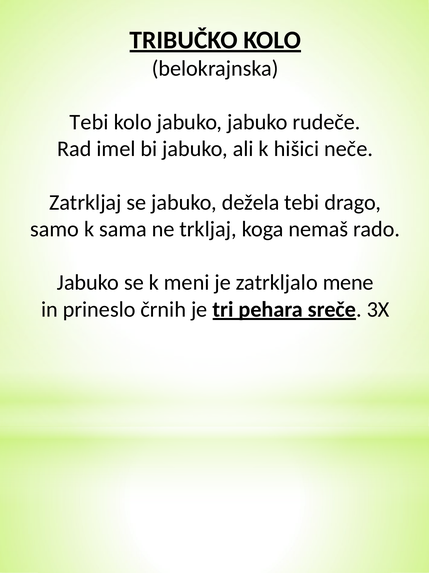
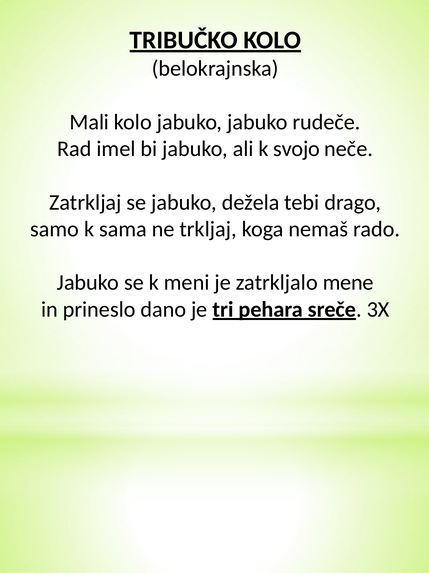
Tebi: Tebi -> Mali (89, 122)
hišici: hišici -> svojo (297, 149)
črnih: črnih -> dano (163, 309)
